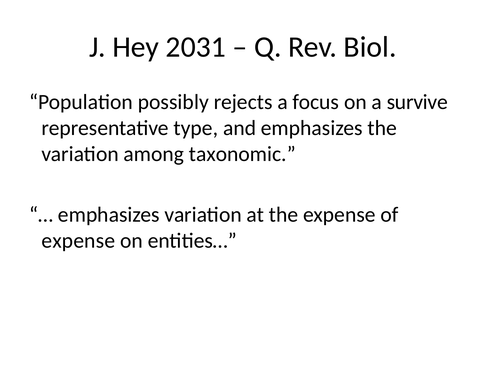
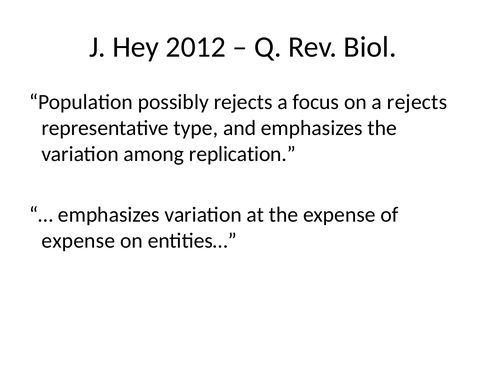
2031: 2031 -> 2012 (196, 47)
a survive: survive -> rejects (417, 102)
taxonomic: taxonomic -> replication (242, 154)
